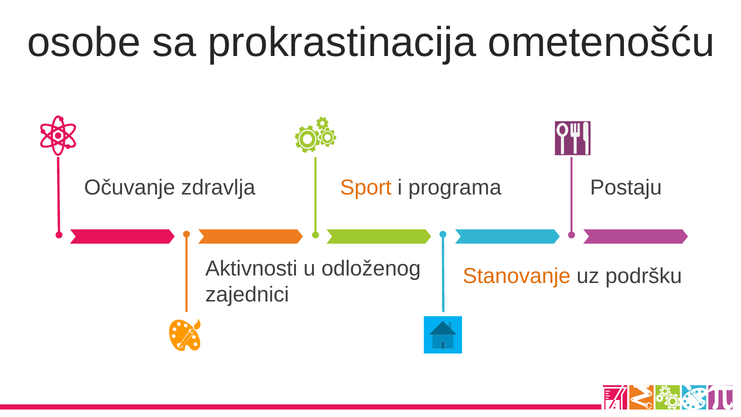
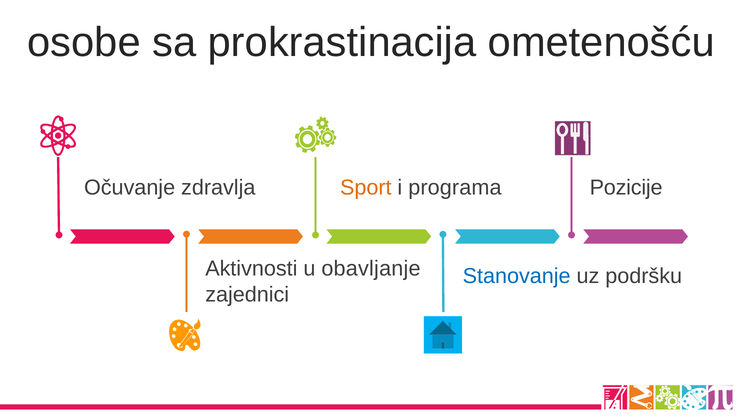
Postaju: Postaju -> Pozicije (626, 187)
odloženog: odloženog -> obavljanje (371, 268)
Stanovanje colour: orange -> blue (517, 276)
